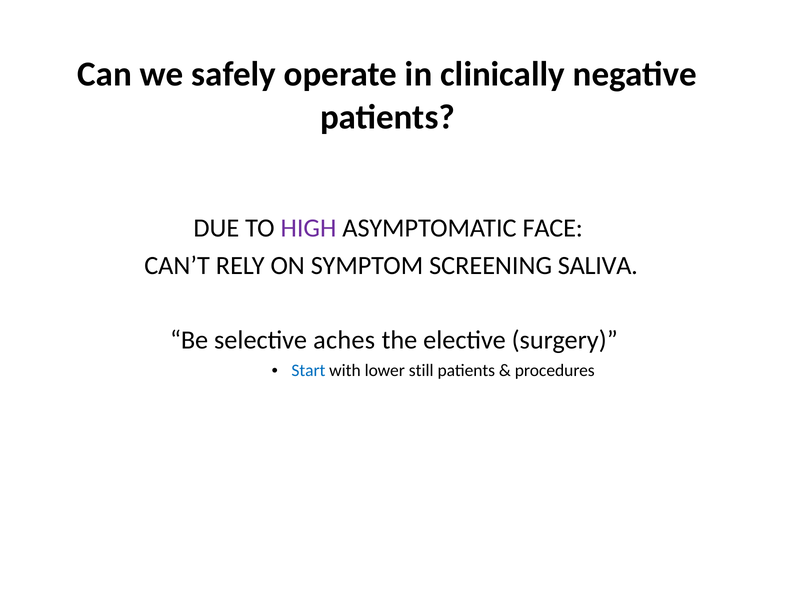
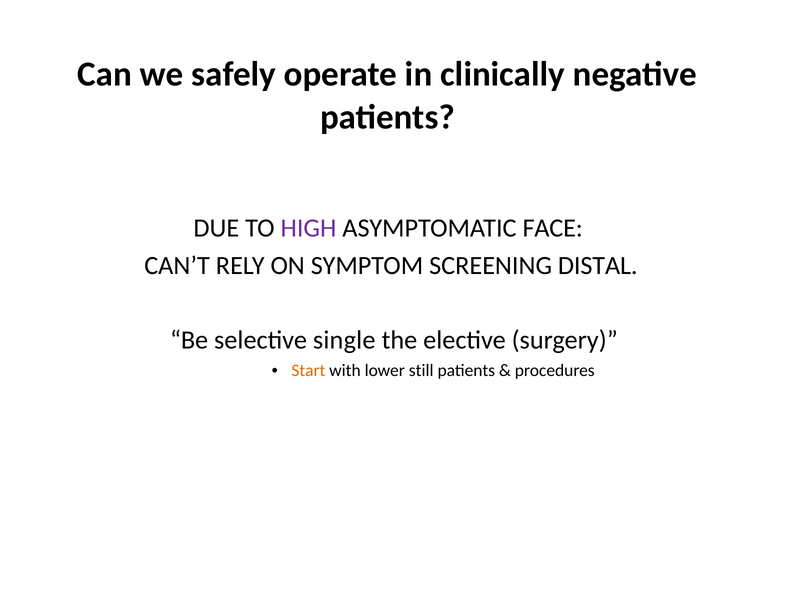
SALIVA: SALIVA -> DISTAL (598, 266)
aches: aches -> single (344, 340)
Start colour: blue -> orange (308, 370)
